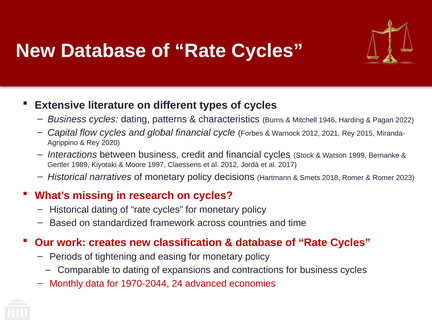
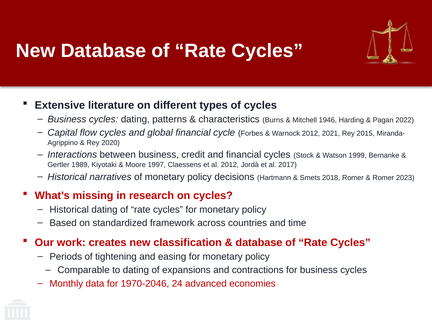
1970-2044: 1970-2044 -> 1970-2046 (145, 284)
